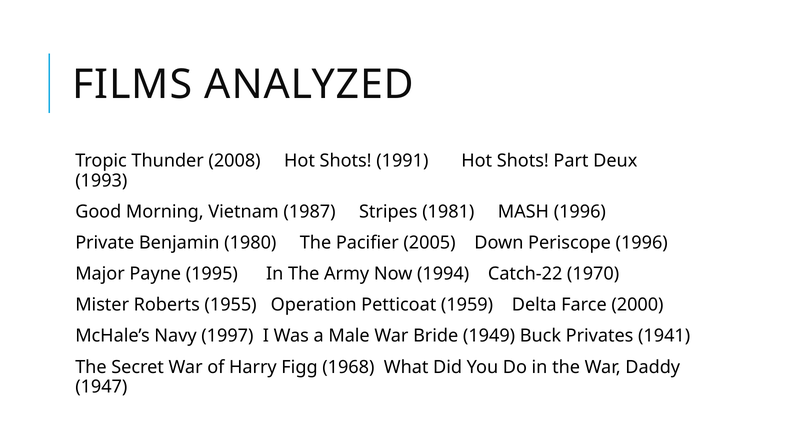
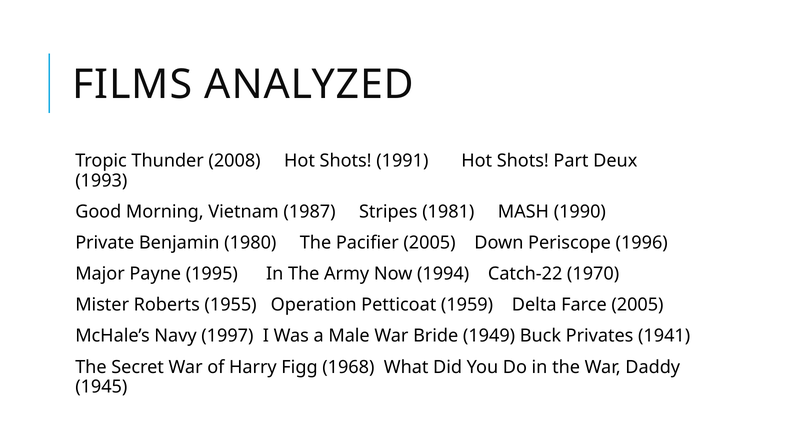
MASH 1996: 1996 -> 1990 (580, 211)
Farce 2000: 2000 -> 2005 (637, 304)
1947: 1947 -> 1945 (101, 386)
